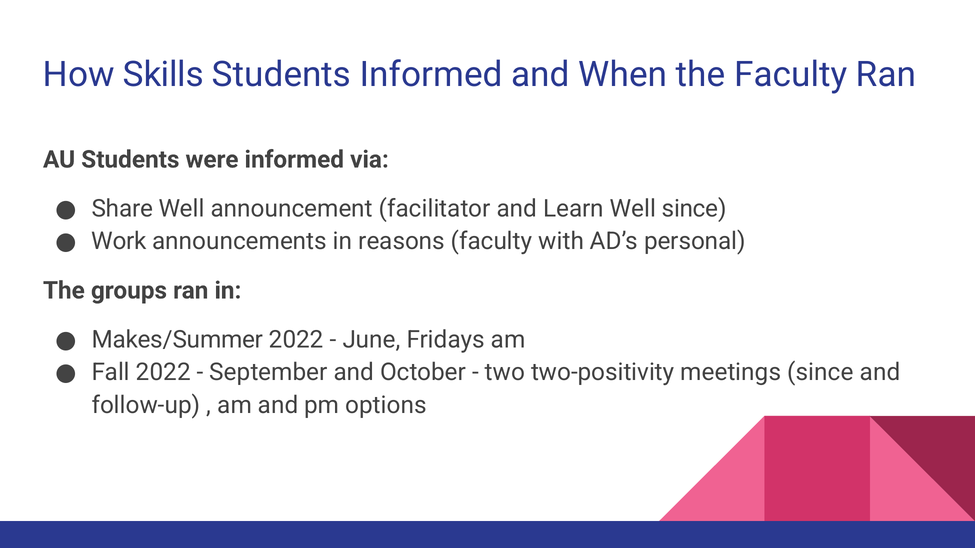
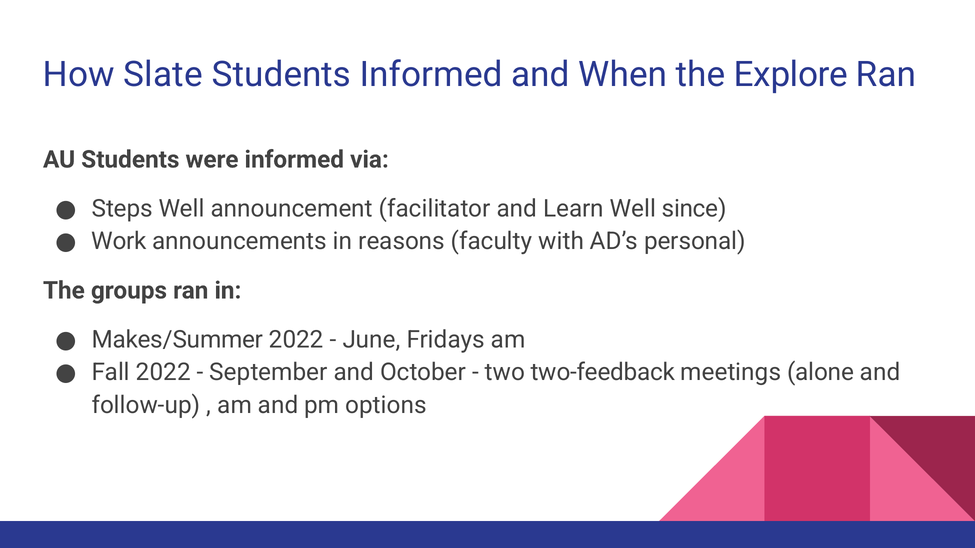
Skills: Skills -> Slate (163, 75)
the Faculty: Faculty -> Explore (791, 75)
Share: Share -> Steps (122, 209)
two-positivity: two-positivity -> two-feedback (603, 373)
meetings since: since -> alone (821, 373)
